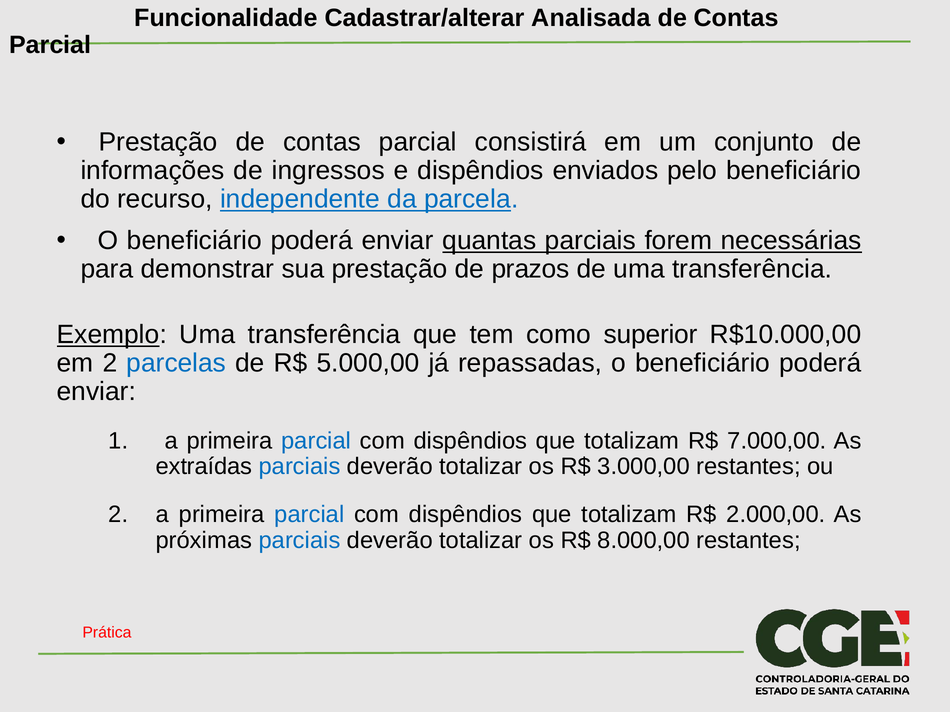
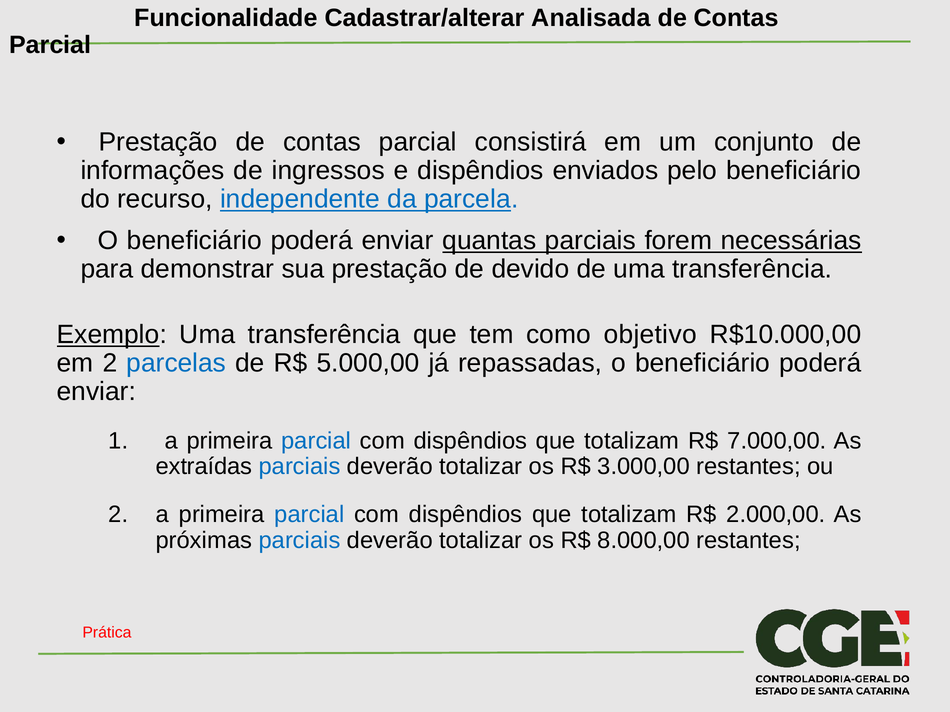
prazos: prazos -> devido (530, 269)
superior: superior -> objetivo (650, 335)
